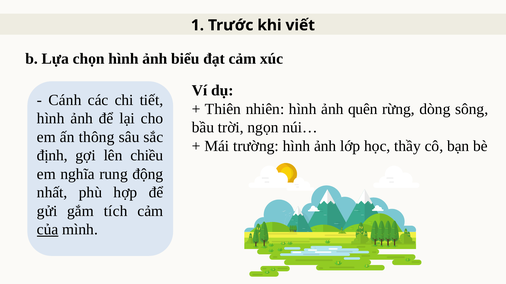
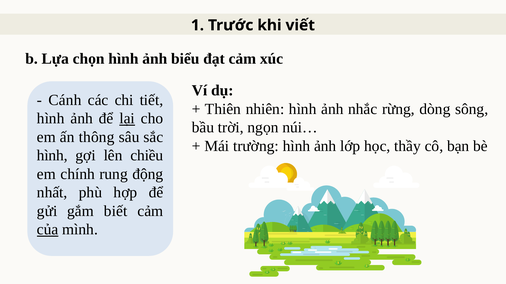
quên: quên -> nhắc (363, 109)
lại underline: none -> present (127, 119)
định: định -> hình (52, 156)
nghĩa: nghĩa -> chính (78, 174)
tích: tích -> biết (116, 211)
